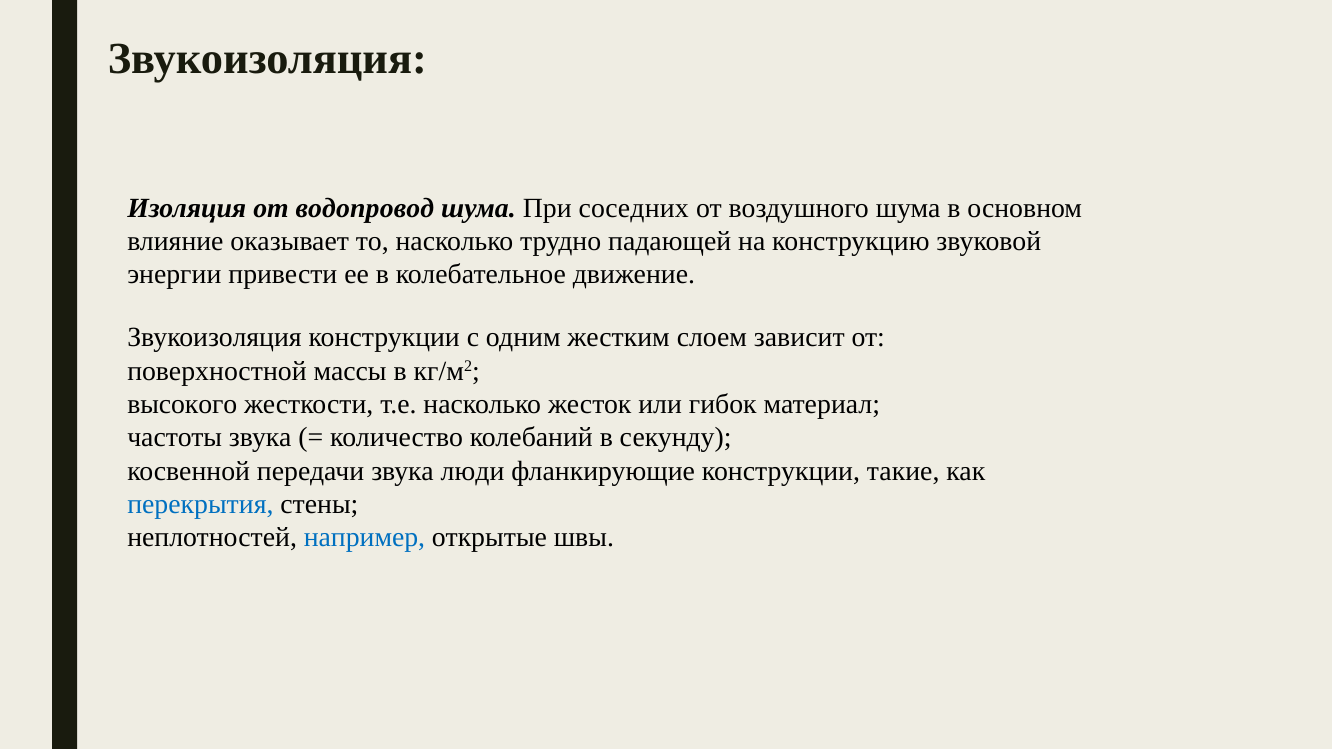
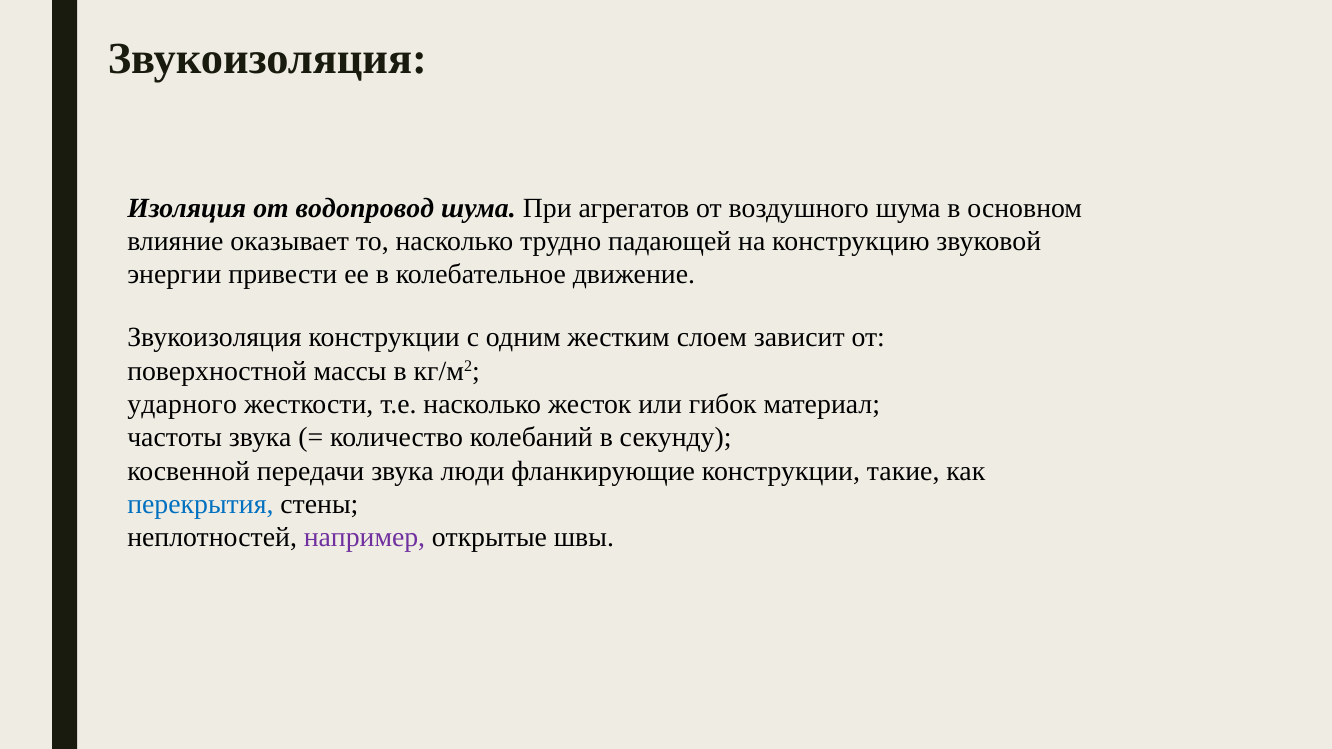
соседних: соседних -> агрегатов (634, 208)
высокого: высокого -> ударного (182, 405)
например colour: blue -> purple (365, 538)
